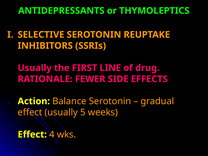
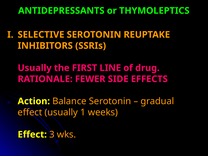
5: 5 -> 1 (83, 112)
4: 4 -> 3 (52, 134)
